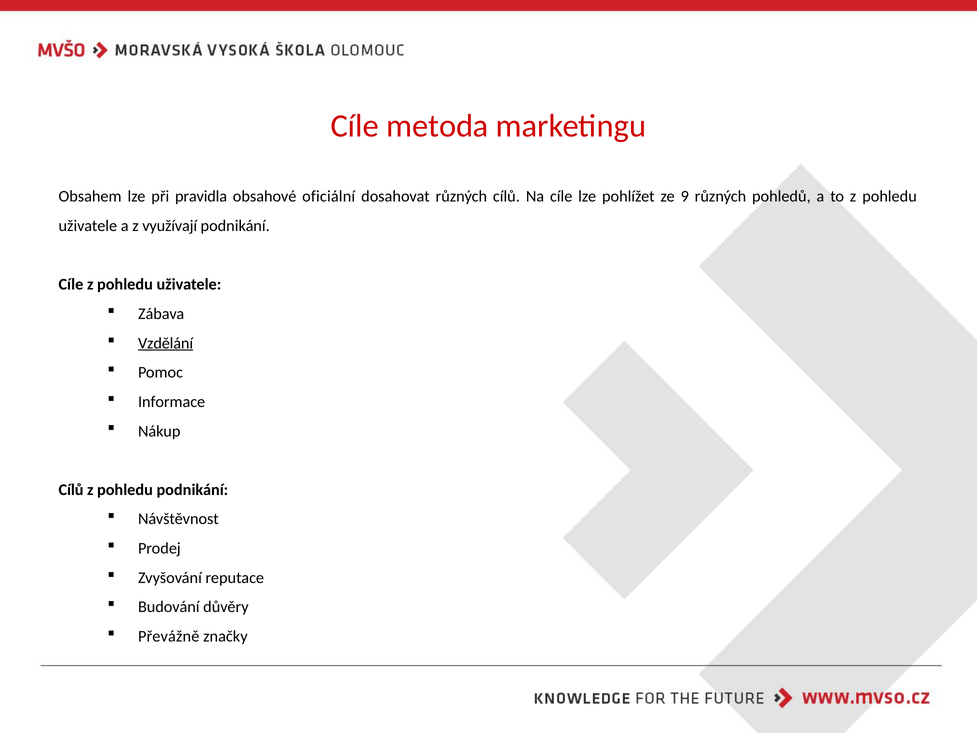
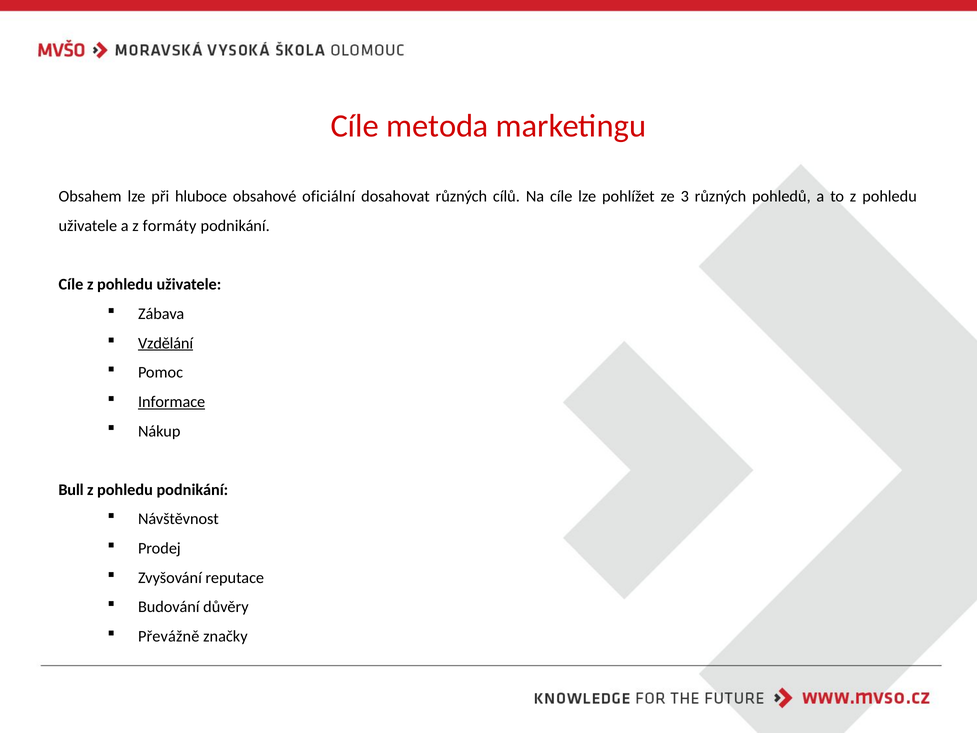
pravidla: pravidla -> hluboce (201, 197)
9: 9 -> 3 (685, 197)
využívají: využívají -> formáty (170, 226)
Informace underline: none -> present (172, 402)
Cílů: Cílů -> Bull (71, 490)
